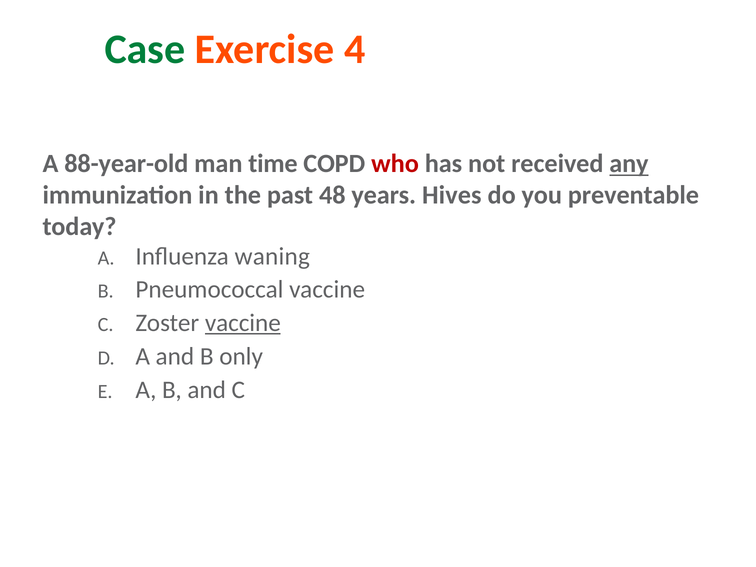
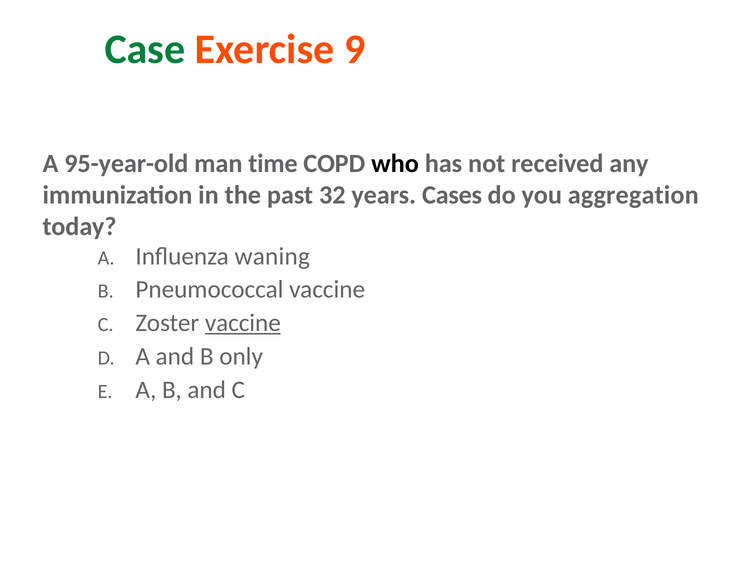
4: 4 -> 9 (355, 49)
88-year-old: 88-year-old -> 95-year-old (126, 164)
who colour: red -> black (395, 164)
any underline: present -> none (629, 164)
48: 48 -> 32 (332, 195)
Hives: Hives -> Cases (452, 195)
preventable: preventable -> aggregation (633, 195)
